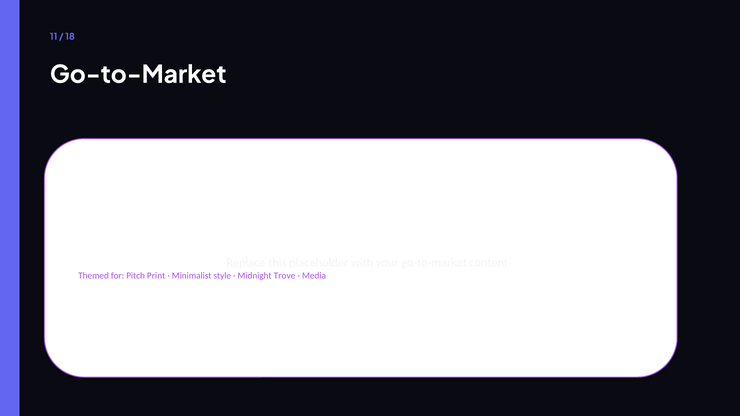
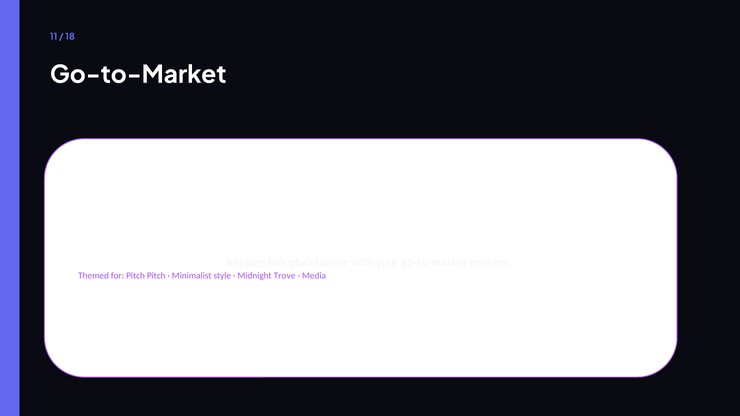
Pitch Print: Print -> Pitch (156, 276)
